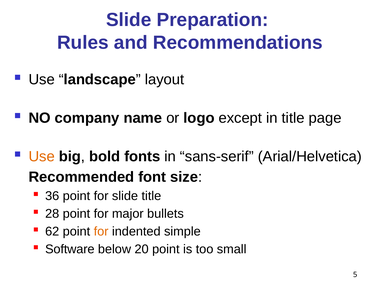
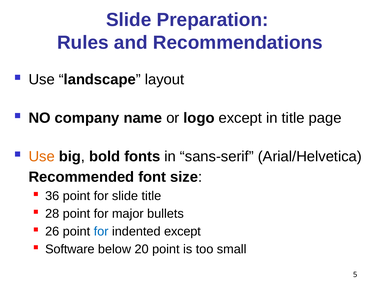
62: 62 -> 26 (52, 231)
for colour: orange -> blue (101, 231)
indented simple: simple -> except (182, 231)
